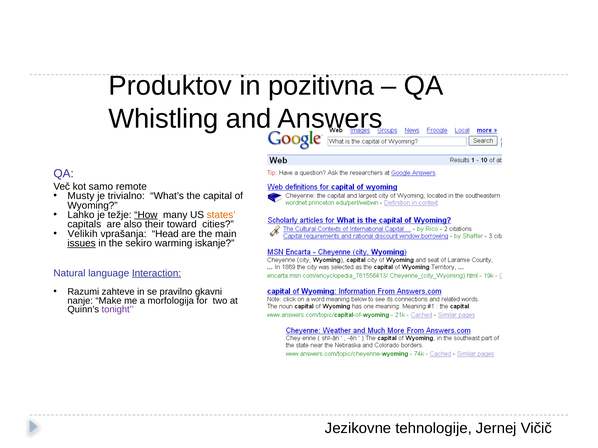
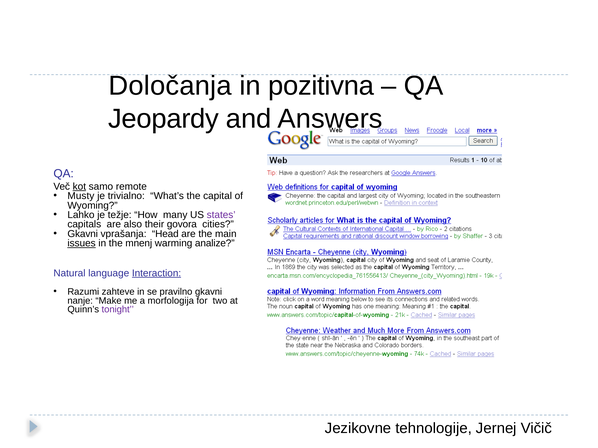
Produktov: Produktov -> Določanja (170, 86)
Whistling: Whistling -> Jeopardy (163, 119)
kot underline: none -> present (79, 187)
How underline: present -> none (146, 215)
states colour: orange -> purple (221, 215)
toward: toward -> govora (182, 224)
Velikih: Velikih -> Gkavni (83, 234)
sekiro: sekiro -> mnenj (139, 244)
iskanje: iskanje -> analize (215, 244)
